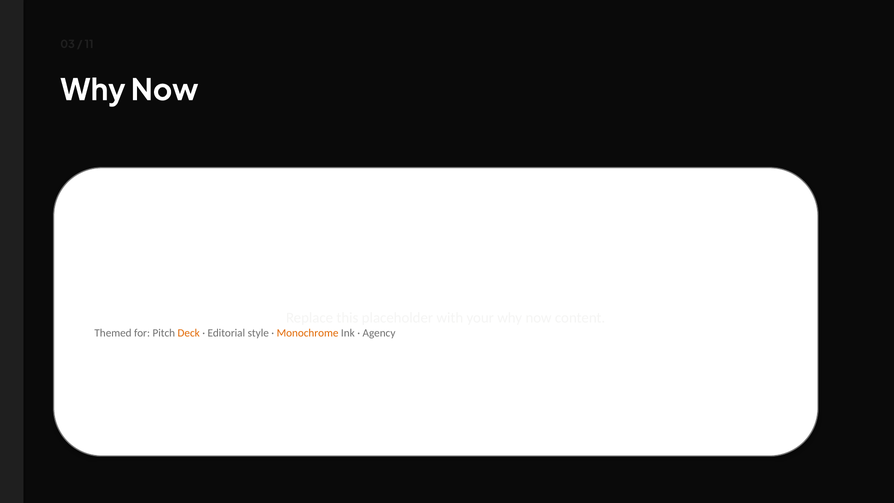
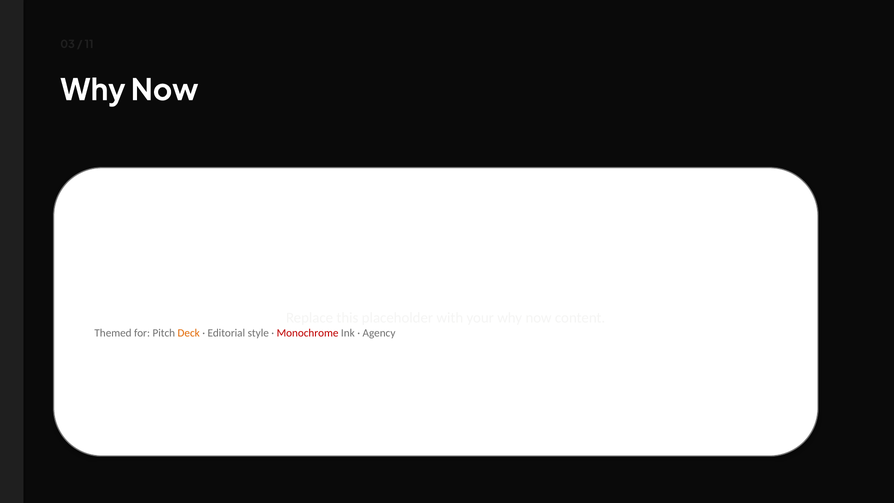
Monochrome colour: orange -> red (308, 333)
